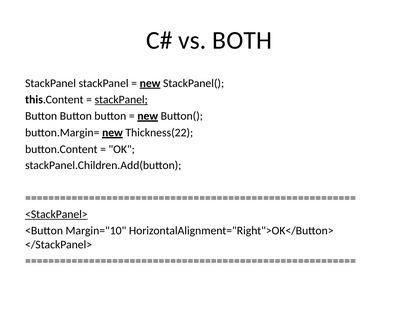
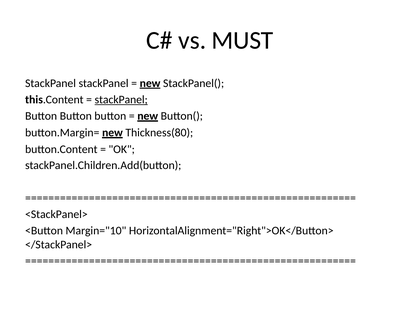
BOTH: BOTH -> MUST (242, 41)
Thickness(22: Thickness(22 -> Thickness(80 (159, 133)
<StackPanel> underline: present -> none (56, 215)
